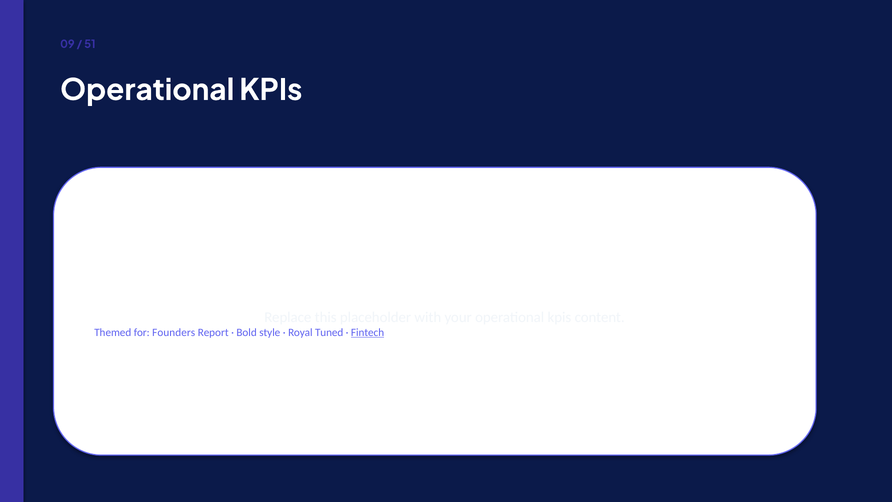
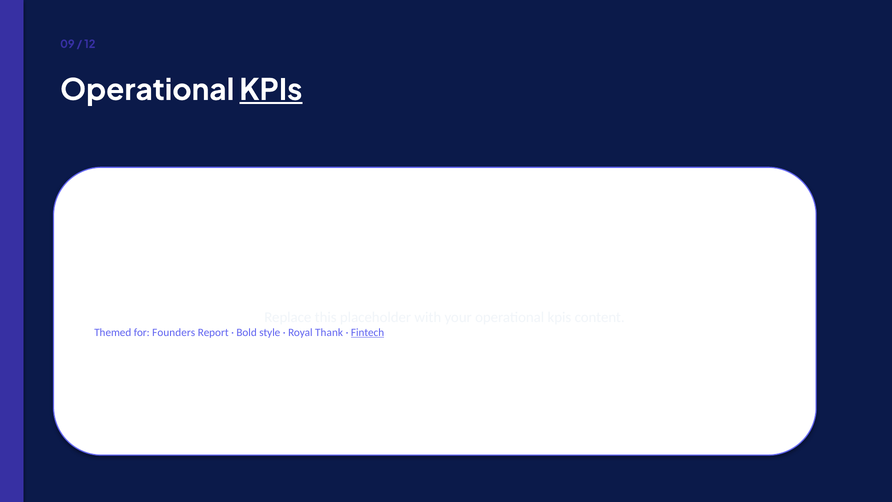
51: 51 -> 12 (90, 44)
KPIs underline: none -> present (271, 90)
Tuned: Tuned -> Thank (329, 332)
